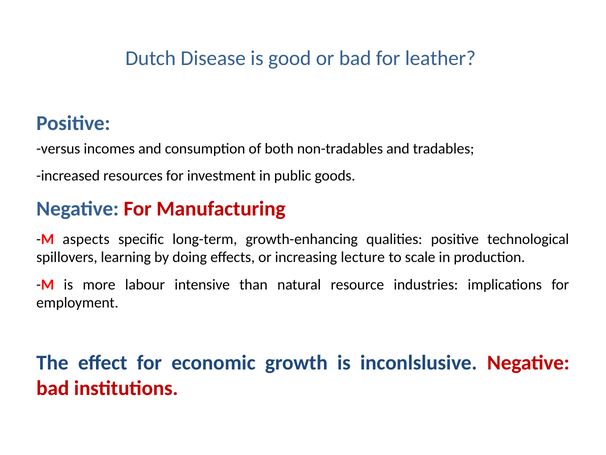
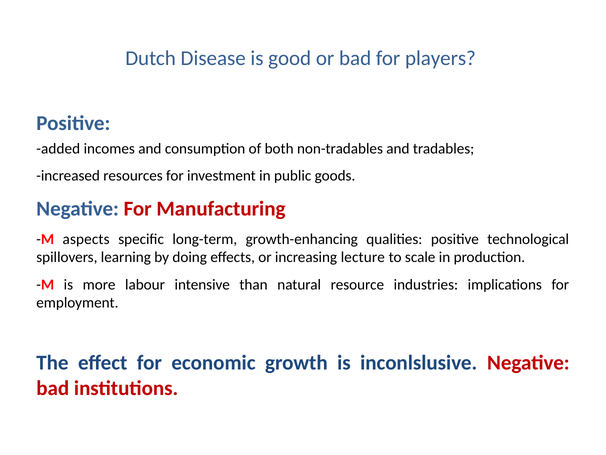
leather: leather -> players (440, 58)
versus: versus -> added (58, 149)
